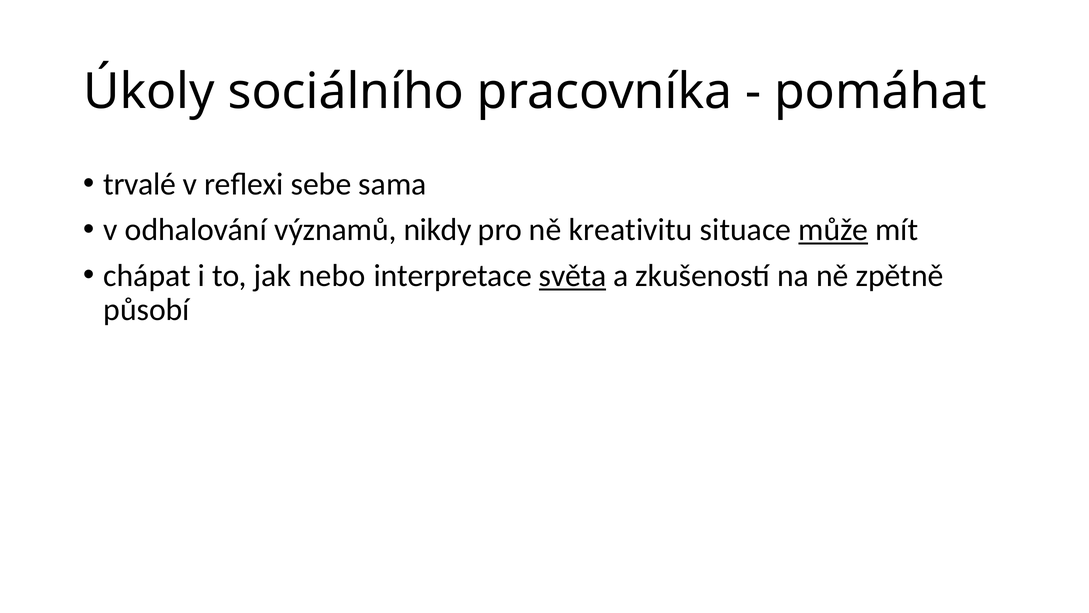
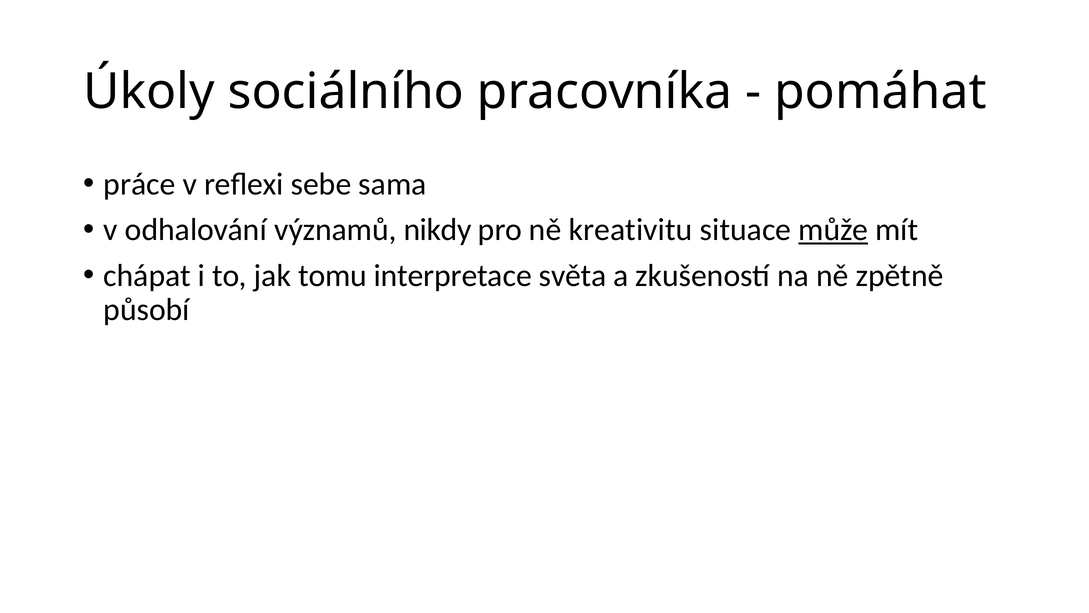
trvalé: trvalé -> práce (140, 184)
nebo: nebo -> tomu (332, 275)
světa underline: present -> none (573, 275)
